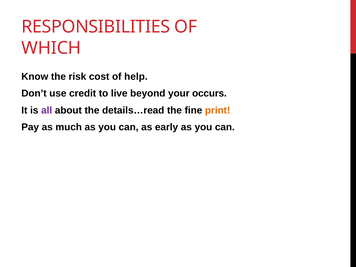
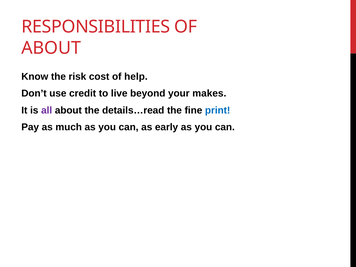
WHICH: WHICH -> ABOUT (51, 48)
occurs: occurs -> makes (209, 93)
print colour: orange -> blue (218, 110)
